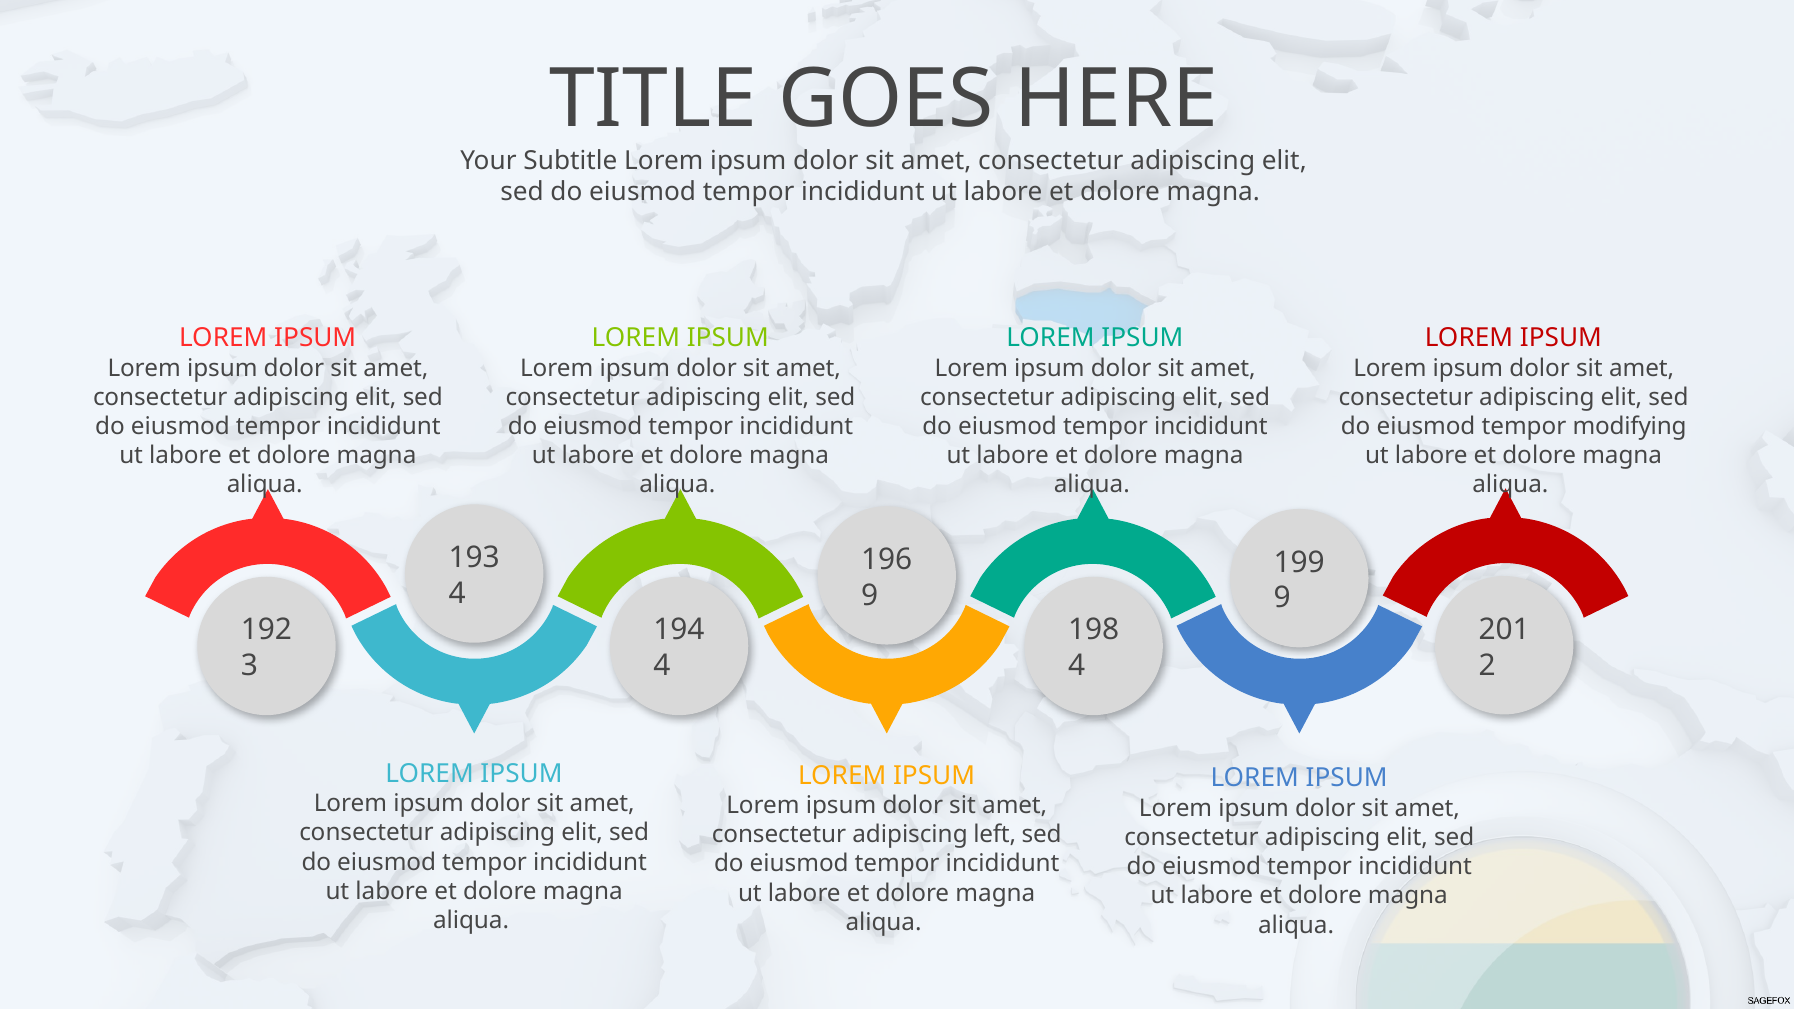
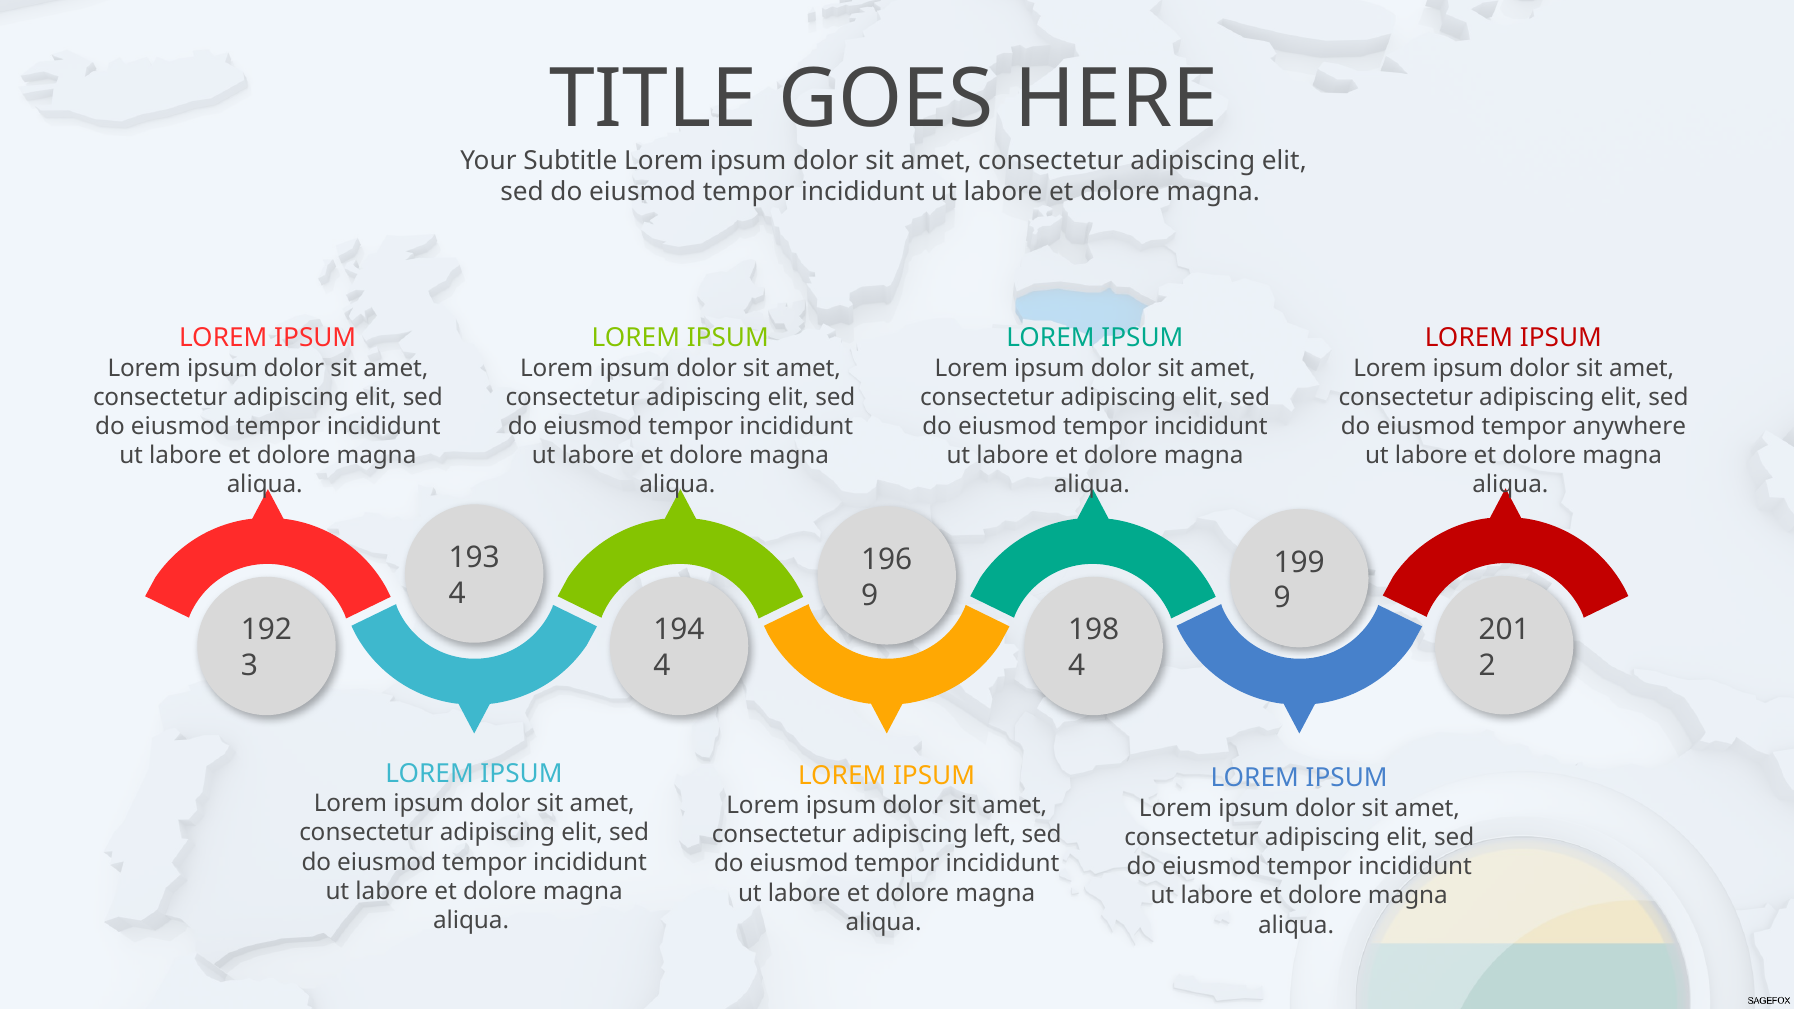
modifying: modifying -> anywhere (1629, 427)
